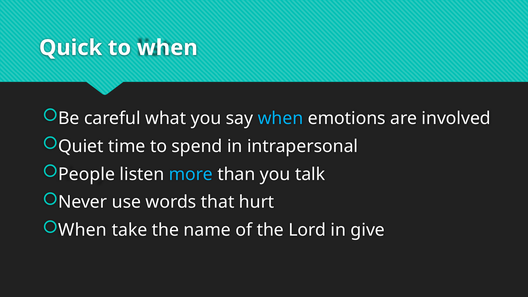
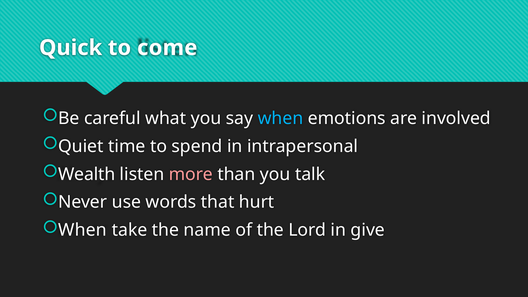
to when: when -> come (167, 48)
People: People -> Wealth (87, 174)
more colour: light blue -> pink (191, 174)
